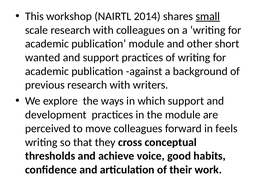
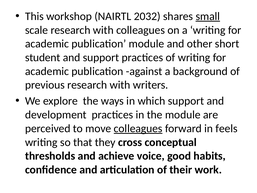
2014: 2014 -> 2032 (147, 16)
wanted: wanted -> student (43, 57)
colleagues underline: none -> present (138, 128)
